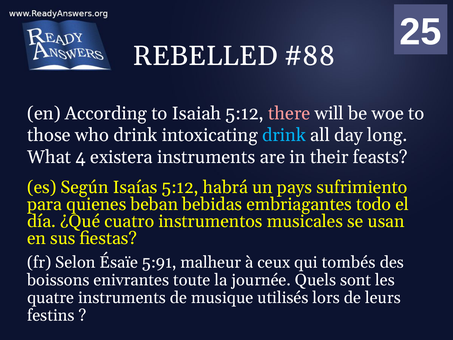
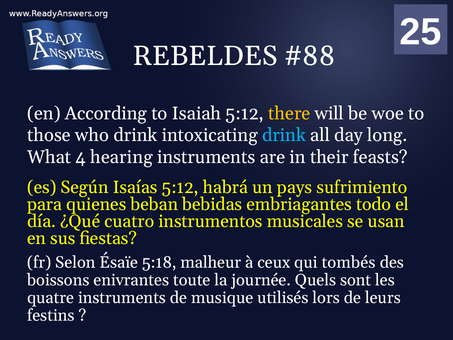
REBELLED: REBELLED -> REBELDES (205, 56)
there colour: pink -> yellow (289, 113)
existera: existera -> hearing (121, 157)
5:91: 5:91 -> 5:18 (159, 262)
